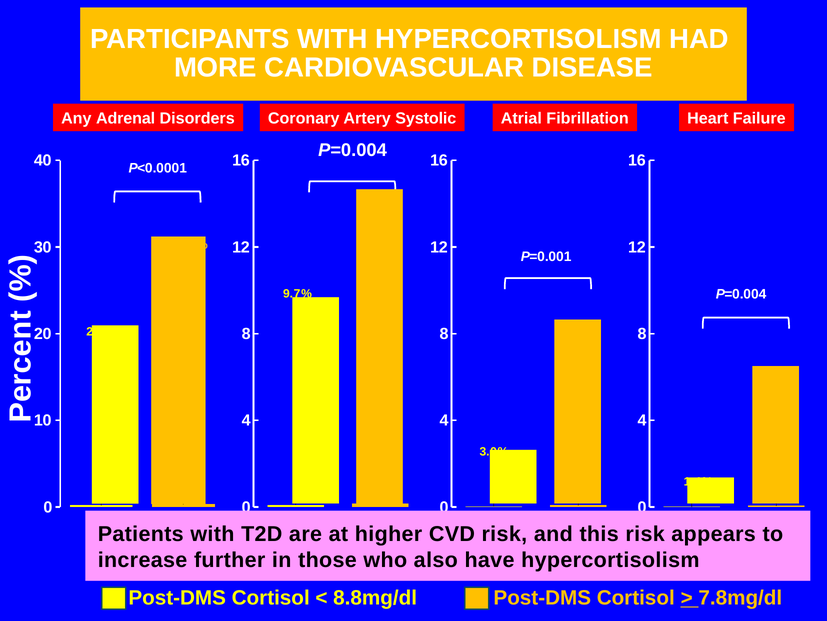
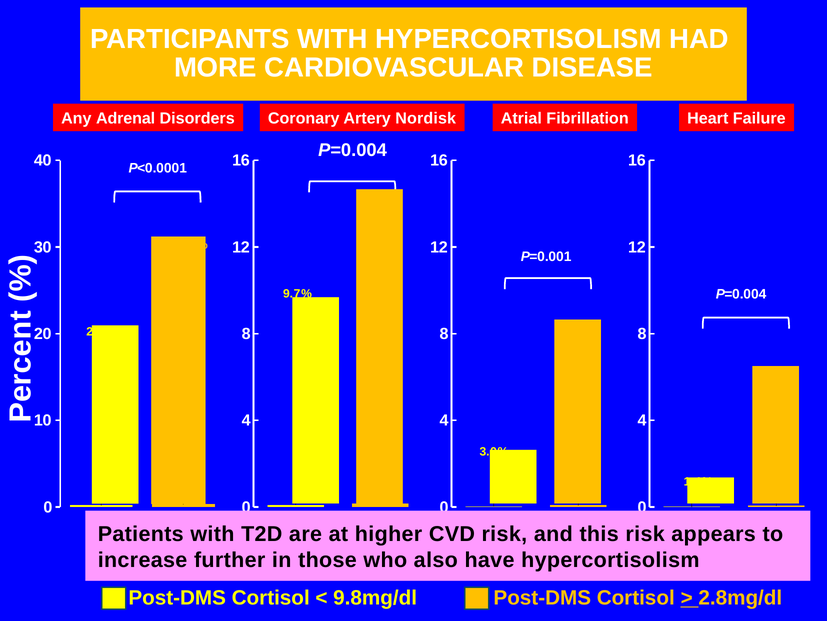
Systolic: Systolic -> Nordisk (426, 118)
8.8mg/dl: 8.8mg/dl -> 9.8mg/dl (375, 597)
7.8mg/dl: 7.8mg/dl -> 2.8mg/dl (740, 597)
